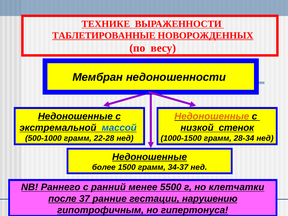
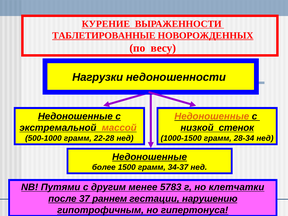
ТЕХНИКЕ: ТЕХНИКЕ -> КУРЕНИЕ (106, 24)
Мембран: Мембран -> Нагрузки (98, 77)
массой colour: blue -> orange (119, 128)
Раннего: Раннего -> Путями (61, 187)
ранний: ранний -> другим (108, 187)
5500: 5500 -> 5783 (171, 187)
ранние: ранние -> раннем (110, 199)
